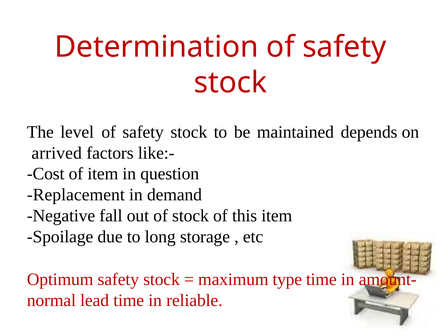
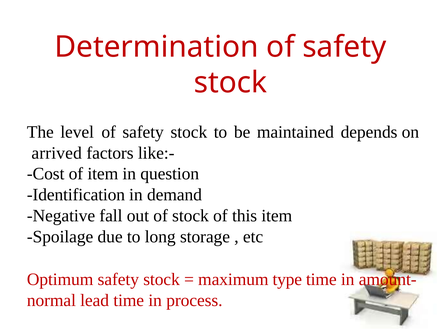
Replacement: Replacement -> Identification (76, 195)
reliable: reliable -> process (194, 300)
